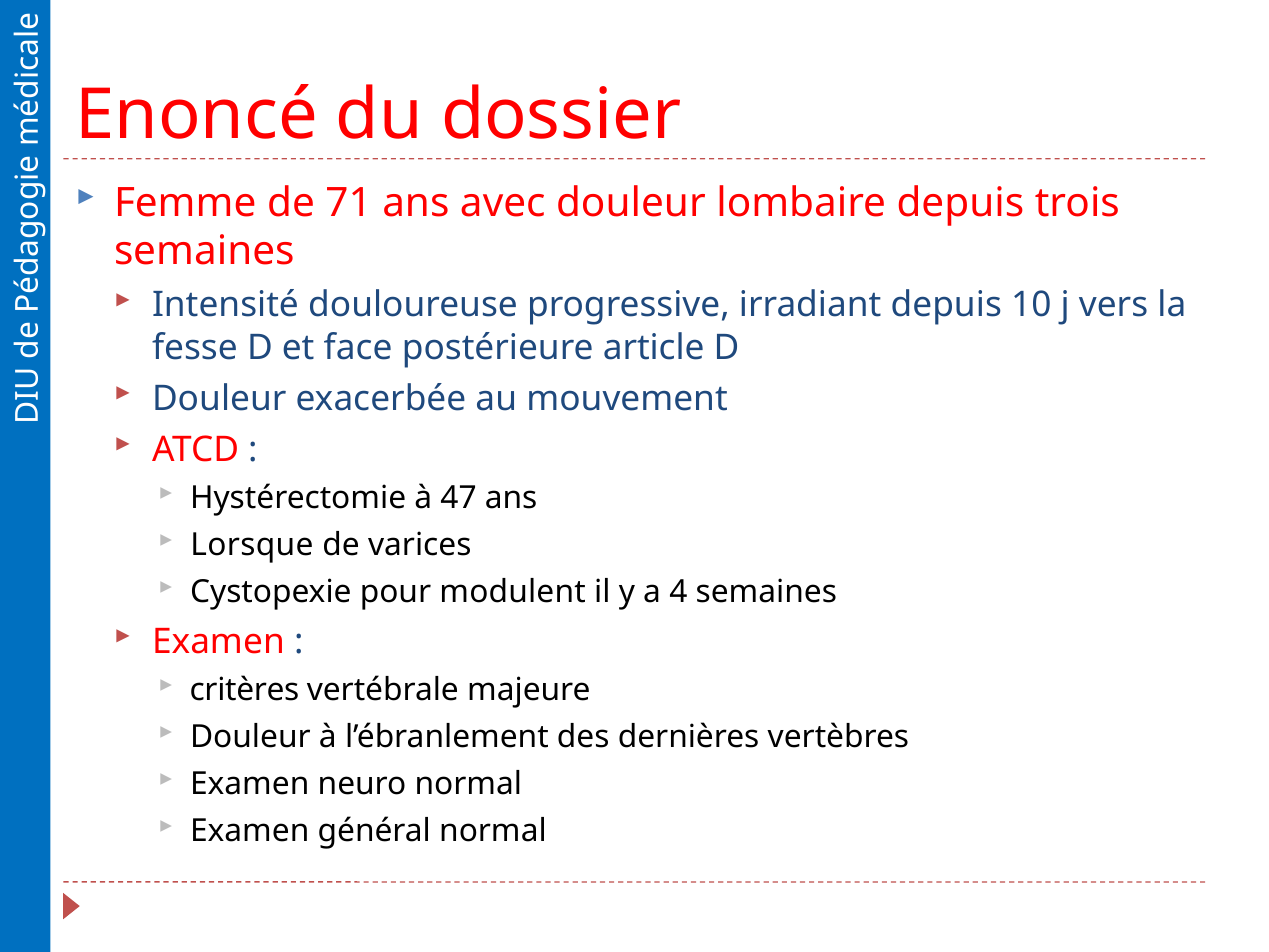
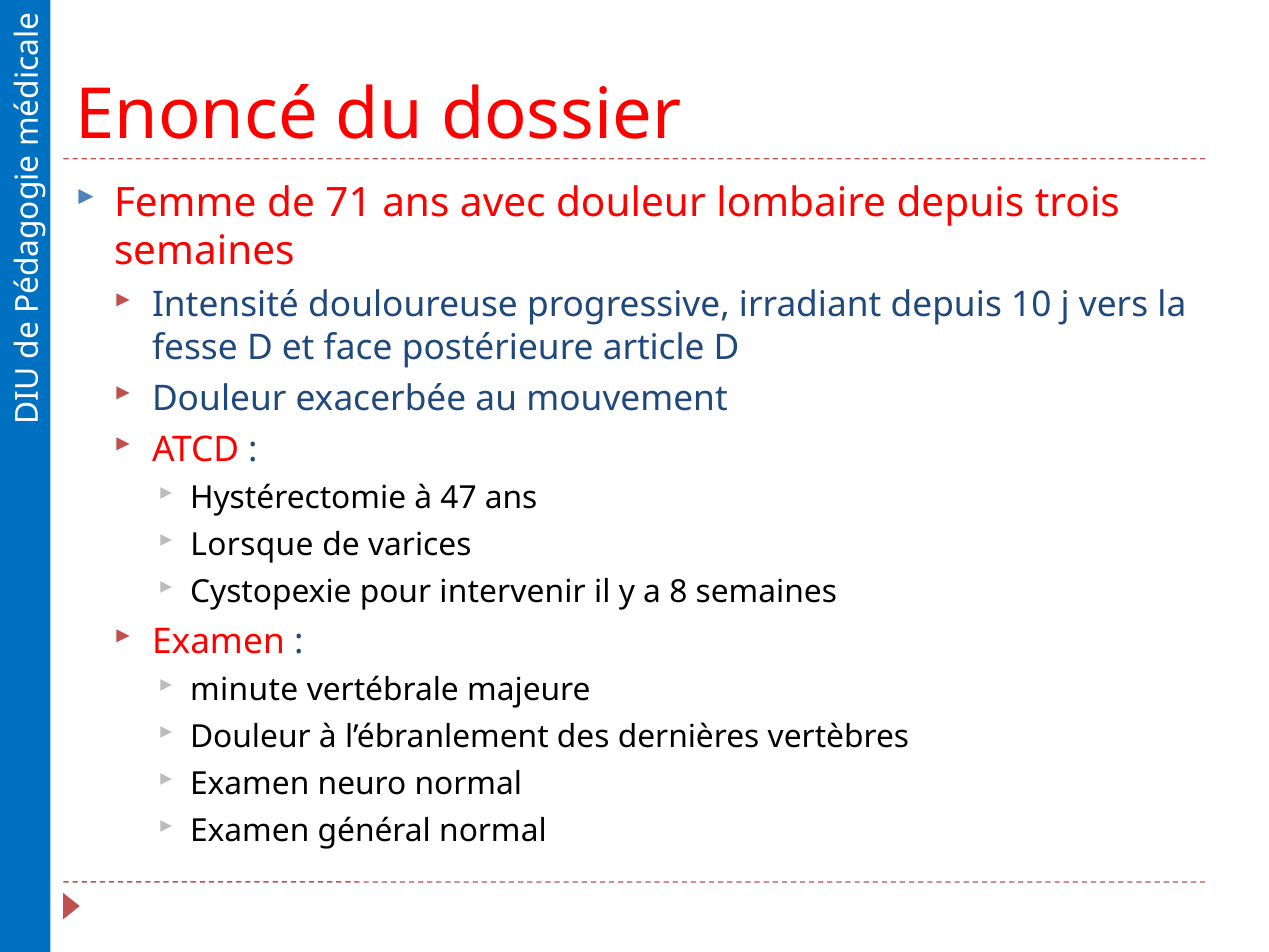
modulent: modulent -> intervenir (513, 592)
4: 4 -> 8 (678, 592)
critères: critères -> minute (244, 690)
